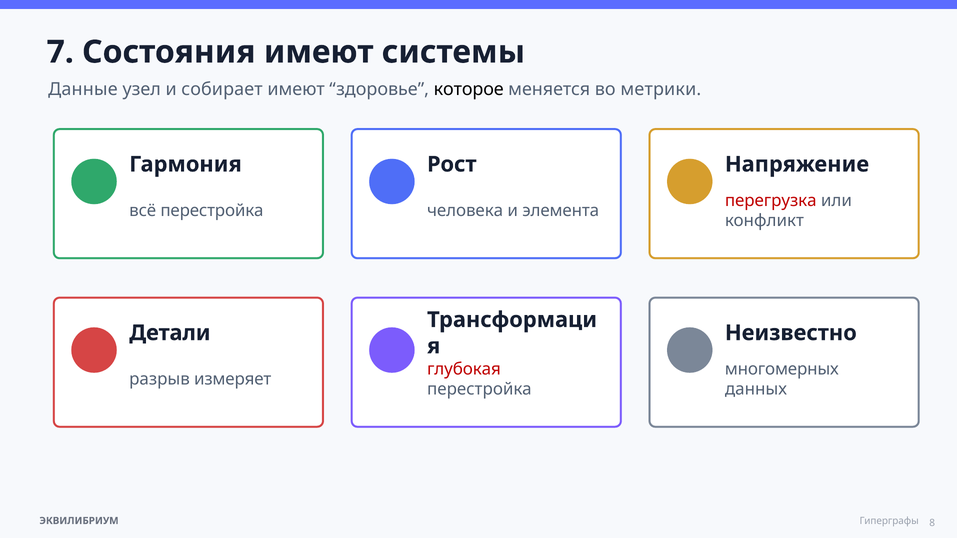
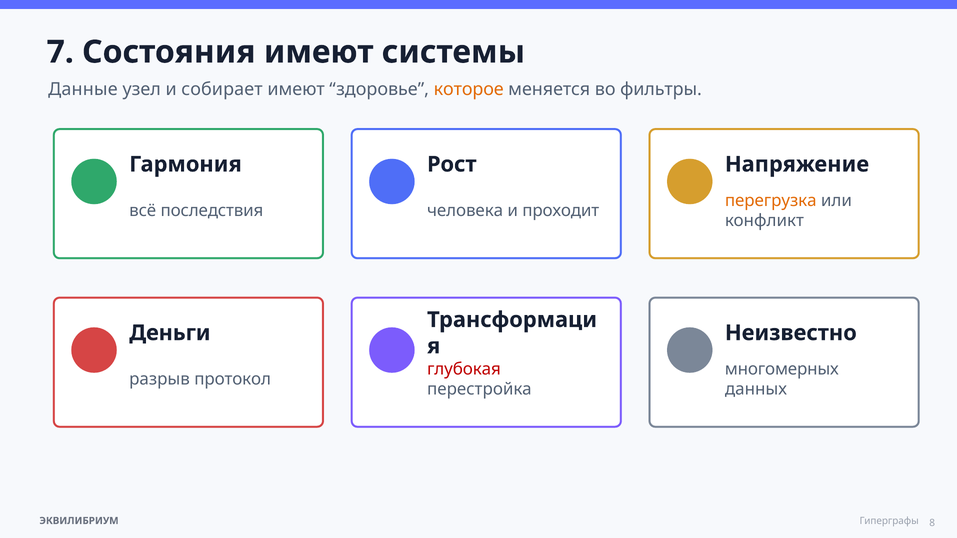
которое colour: black -> orange (469, 89)
метрики: метрики -> фильтры (661, 89)
перегрузка colour: red -> orange (771, 201)
всё перестройка: перестройка -> последствия (212, 211)
элемента: элемента -> проходит (561, 211)
Детали: Детали -> Деньги (170, 333)
измеряет: измеряет -> протокол (233, 379)
